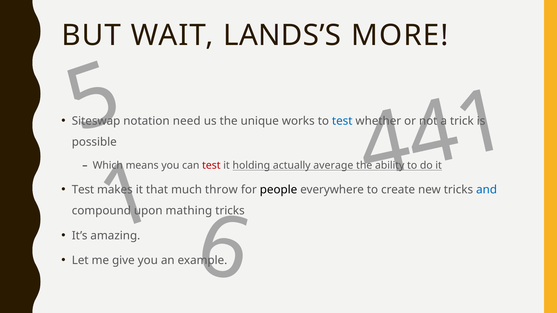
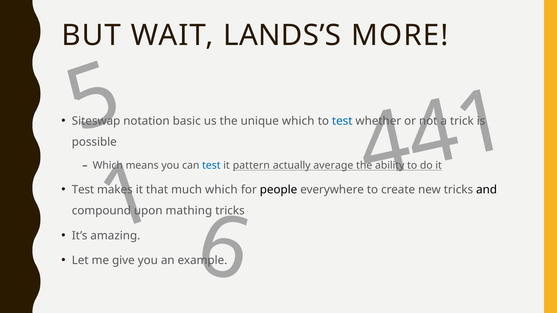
need: need -> basic (187, 121)
unique works: works -> which (298, 121)
test colour: red -> blue (211, 166)
holding: holding -> pattern (251, 166)
much throw: throw -> which (221, 190)
and colour: blue -> black (487, 190)
